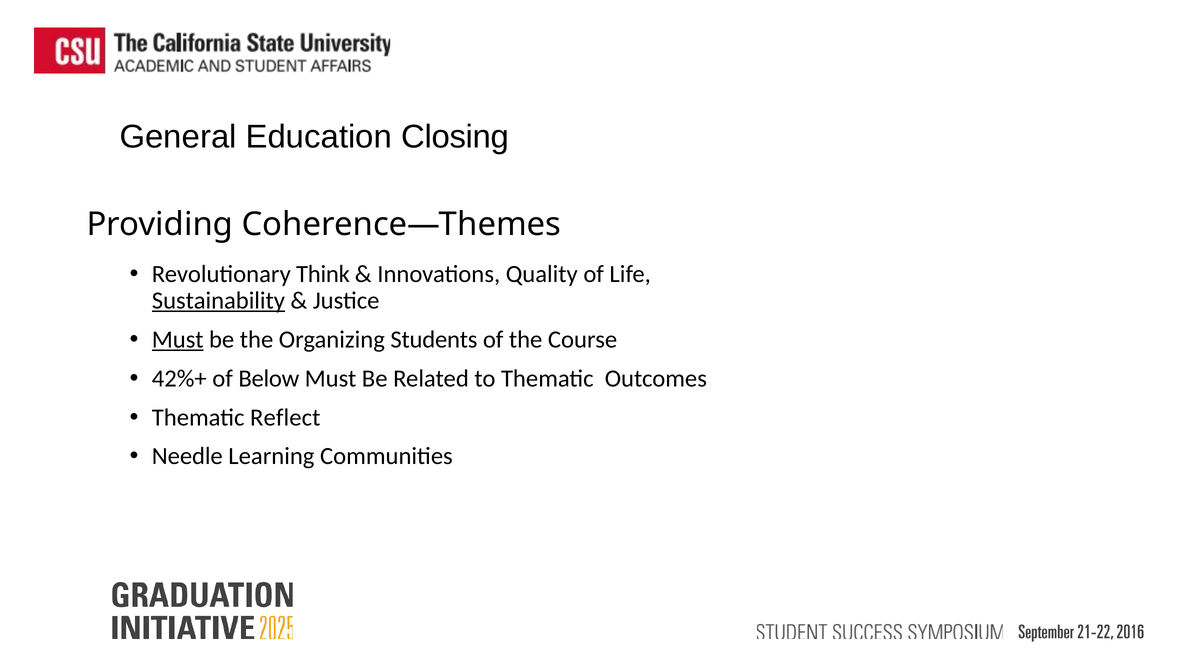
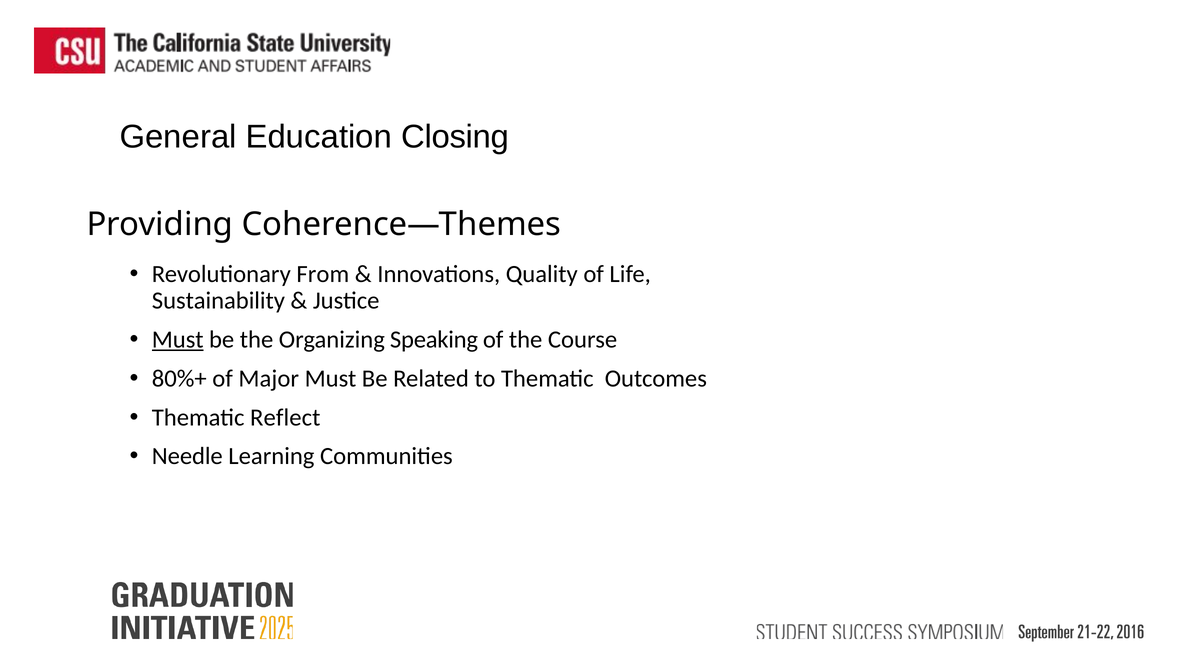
Think: Think -> From (323, 274)
Sustainability underline: present -> none (218, 301)
Students: Students -> Speaking (434, 339)
42%+: 42%+ -> 80%+ (179, 378)
Below: Below -> Major (269, 378)
